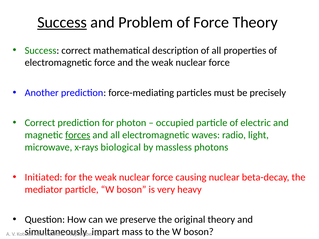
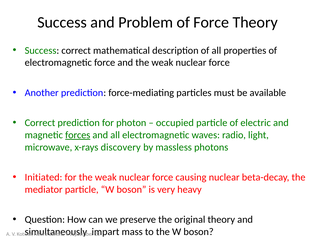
Success underline: present -> none (62, 22)
precisely: precisely -> available (268, 93)
biological: biological -> discovery (121, 147)
